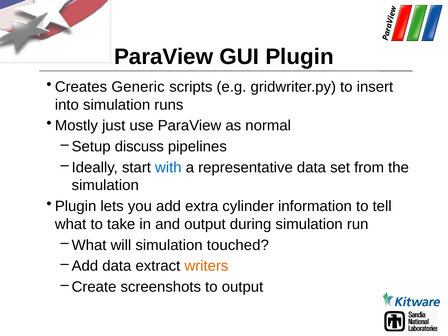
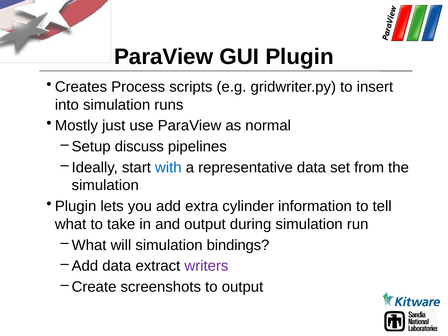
Generic: Generic -> Process (138, 87)
touched: touched -> bindings (238, 245)
writers colour: orange -> purple (206, 266)
